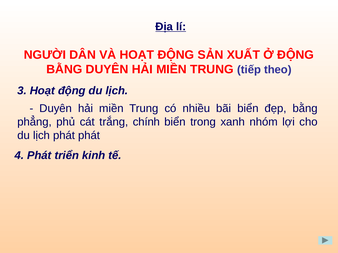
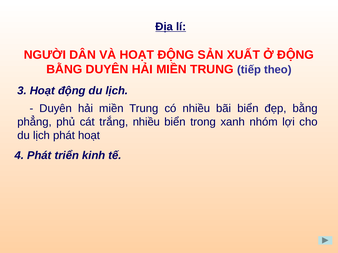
trắng chính: chính -> nhiều (146, 122)
phát phát: phát -> hoạt (89, 136)
